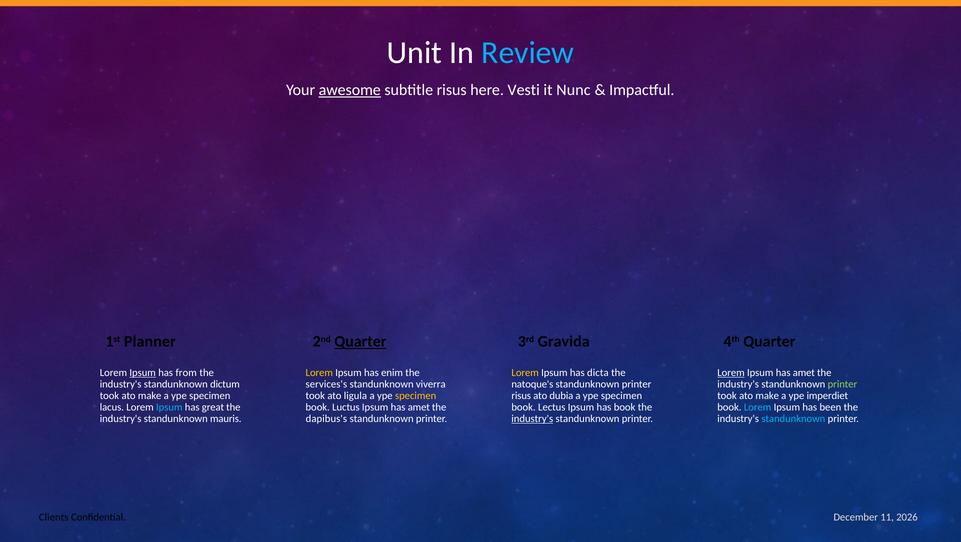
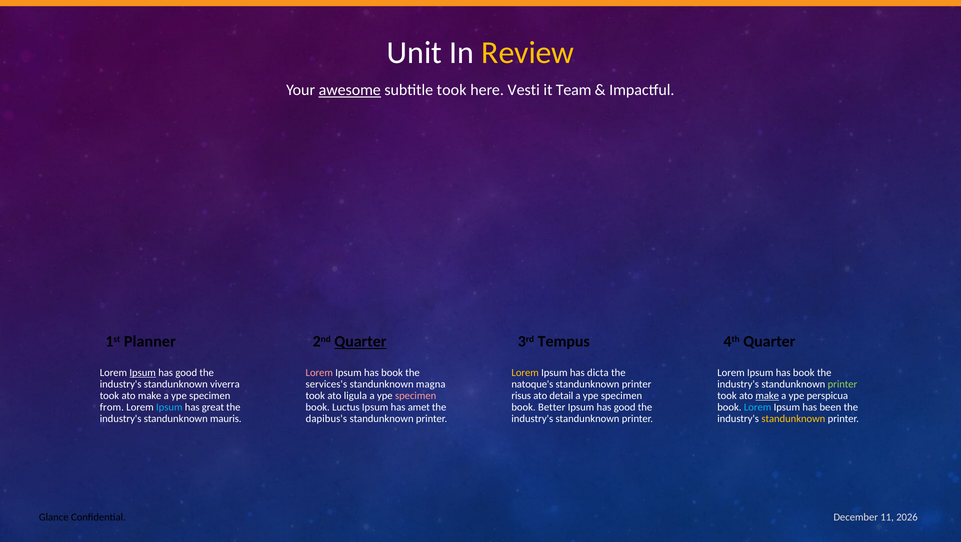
Review colour: light blue -> yellow (528, 53)
subtitle risus: risus -> took (452, 90)
Nunc: Nunc -> Team (574, 90)
Gravida: Gravida -> Tempus (564, 342)
from: from -> good (186, 373)
Lorem colour: yellow -> pink (319, 373)
enim: enim -> book (392, 373)
Lorem underline: present -> none (731, 373)
amet: amet -> book (804, 373)
dictum: dictum -> viverra (225, 384)
viverra: viverra -> magna (431, 384)
specimen colour: yellow -> pink (416, 396)
dubia: dubia -> detail (561, 396)
make underline: none -> present (767, 396)
imperdiet: imperdiet -> perspicua (827, 396)
lacus: lacus -> from (112, 407)
Lectus: Lectus -> Better (552, 407)
book: book -> good (625, 407)
industry's underline: present -> none (532, 419)
standunknown colour: light blue -> yellow (793, 419)
Clients: Clients -> Glance (54, 518)
